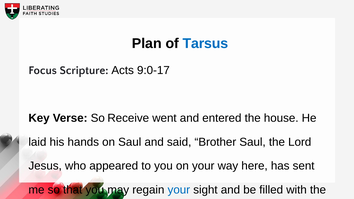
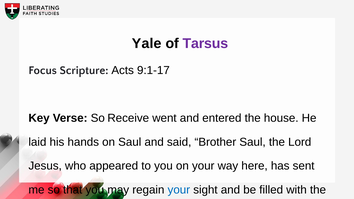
Plan: Plan -> Yale (147, 43)
Tarsus colour: blue -> purple (205, 43)
9:0-17: 9:0-17 -> 9:1-17 (153, 70)
